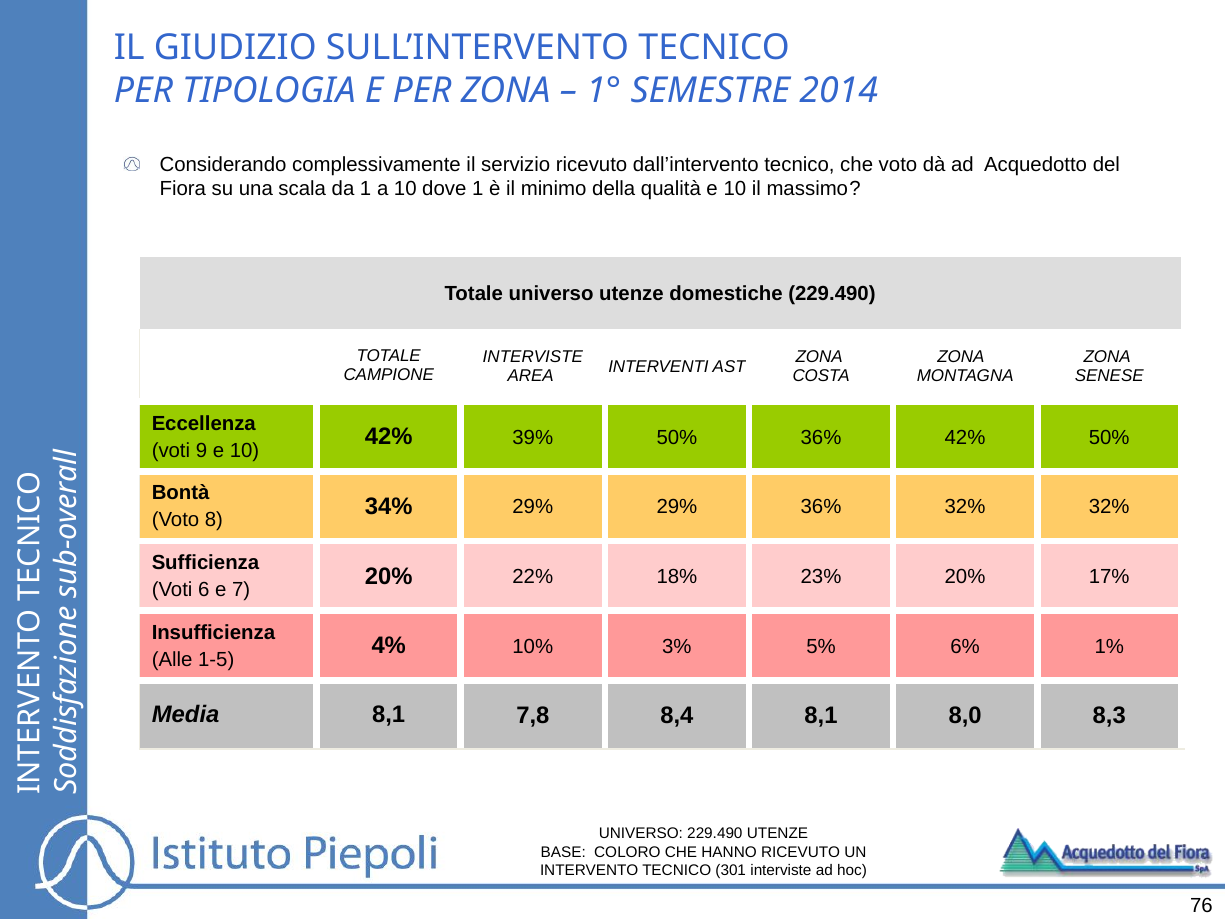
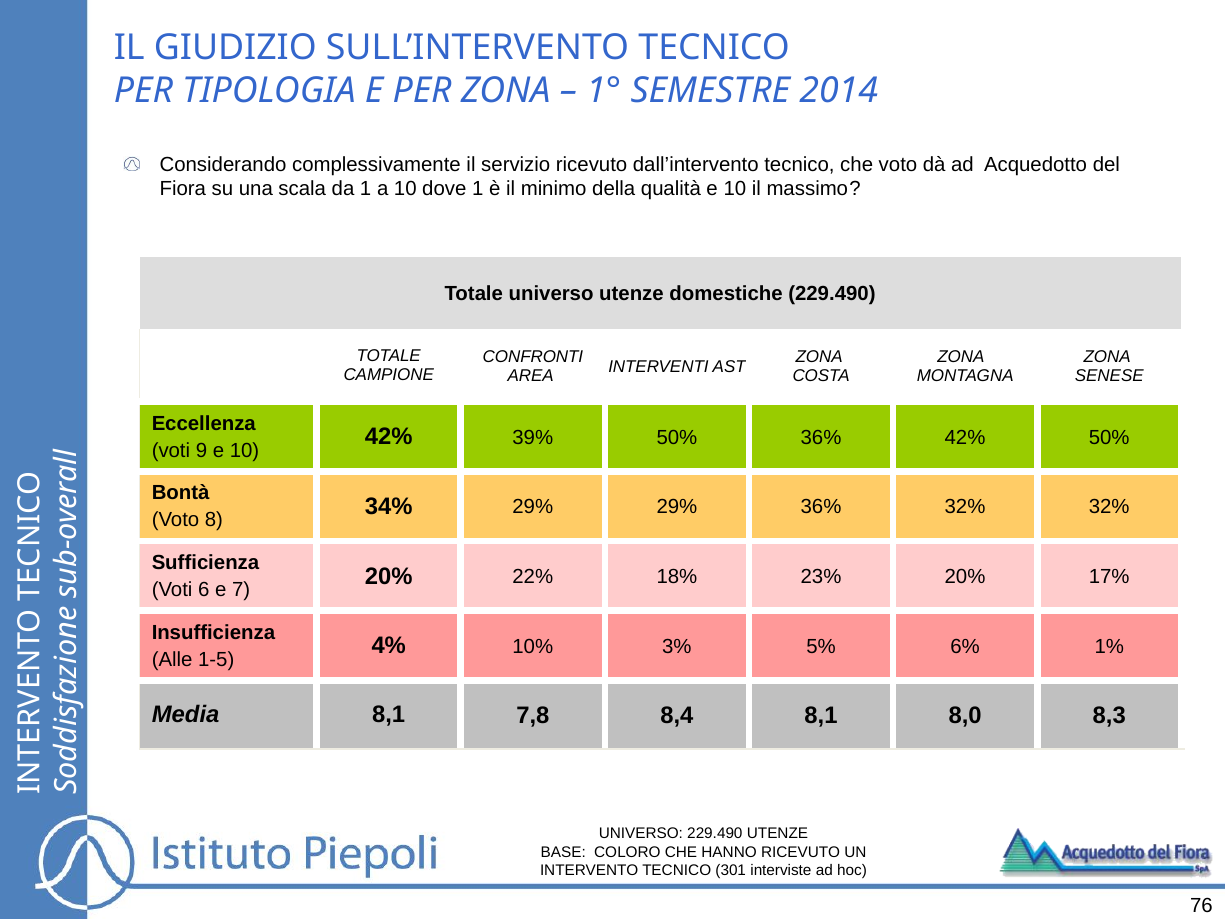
INTERVISTE: INTERVISTE -> CONFRONTI (533, 357)
